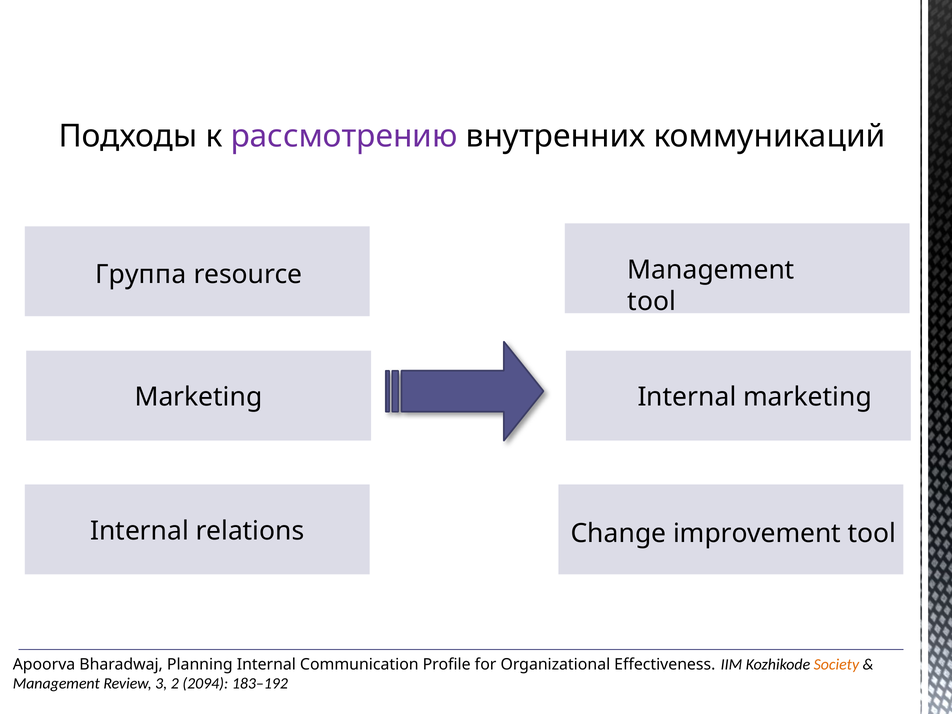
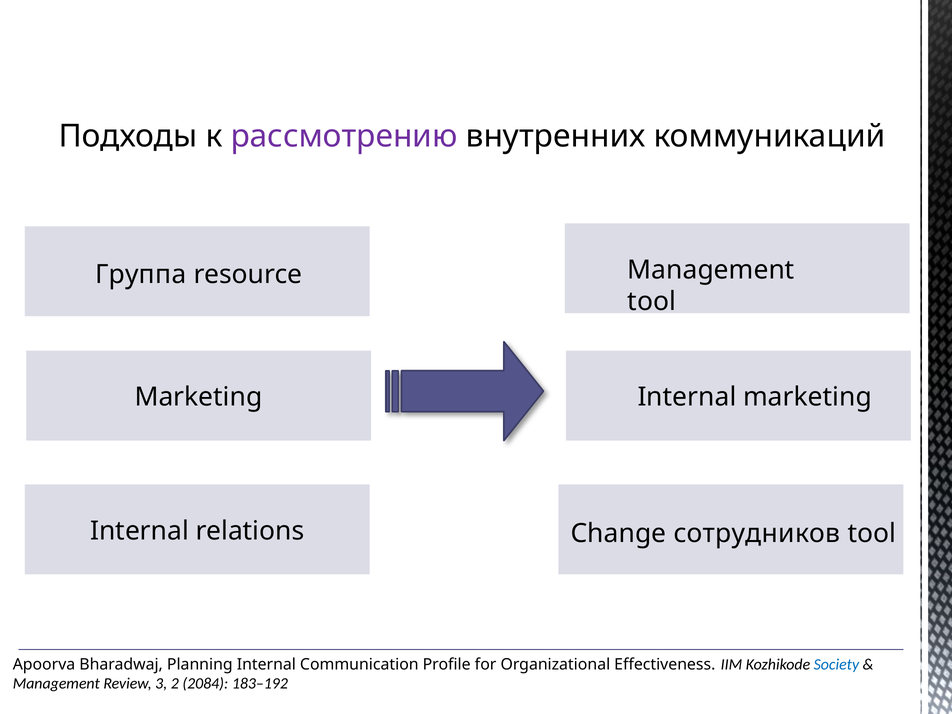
improvement: improvement -> сотрудников (757, 534)
Society colour: orange -> blue (836, 665)
2094: 2094 -> 2084 (205, 684)
